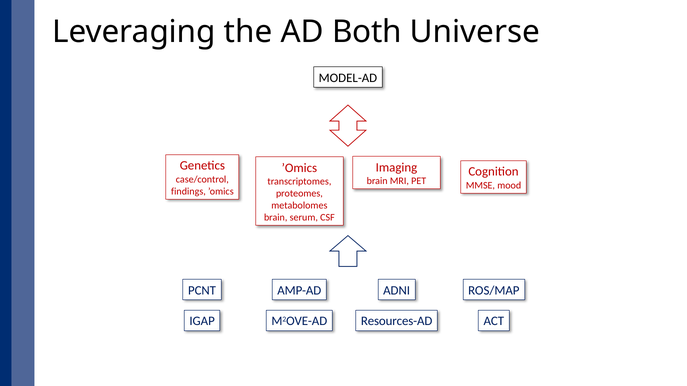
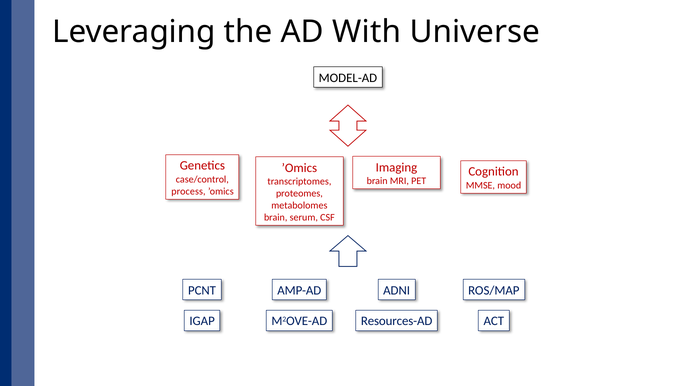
Both: Both -> With (367, 32)
findings: findings -> process (188, 191)
